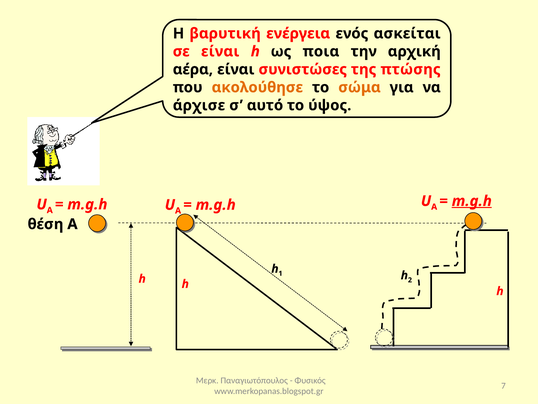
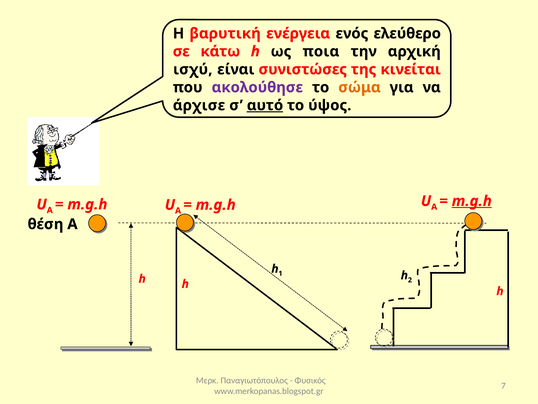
ασκείται: ασκείται -> ελεύθερο (407, 33)
σε είναι: είναι -> κάτω (220, 51)
αέρα: αέρα -> ισχύ (193, 69)
πτώσης: πτώσης -> κινείται (411, 69)
ακολούθησε colour: orange -> purple (257, 87)
αυτό underline: none -> present (265, 105)
